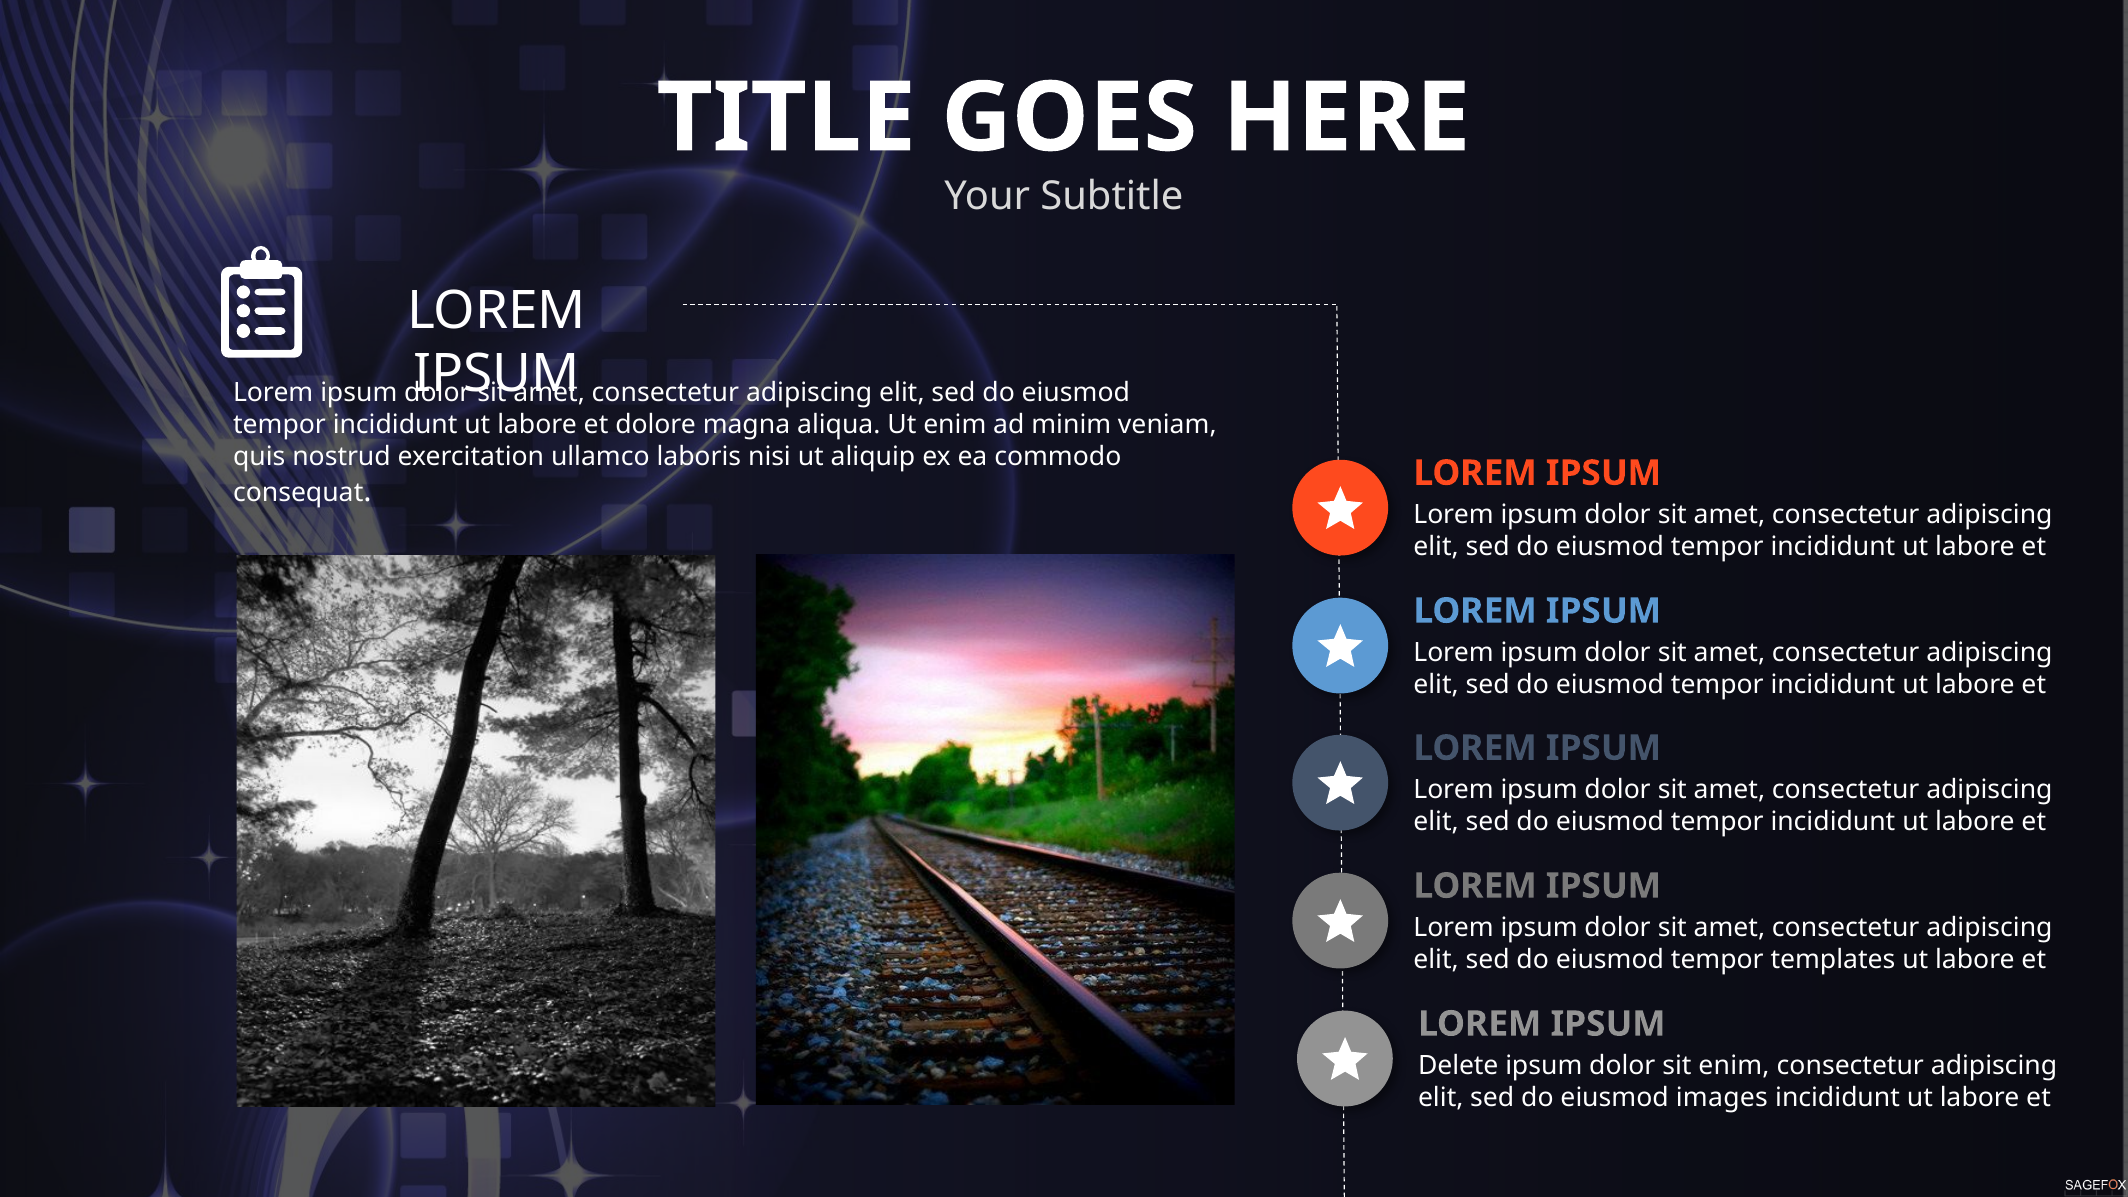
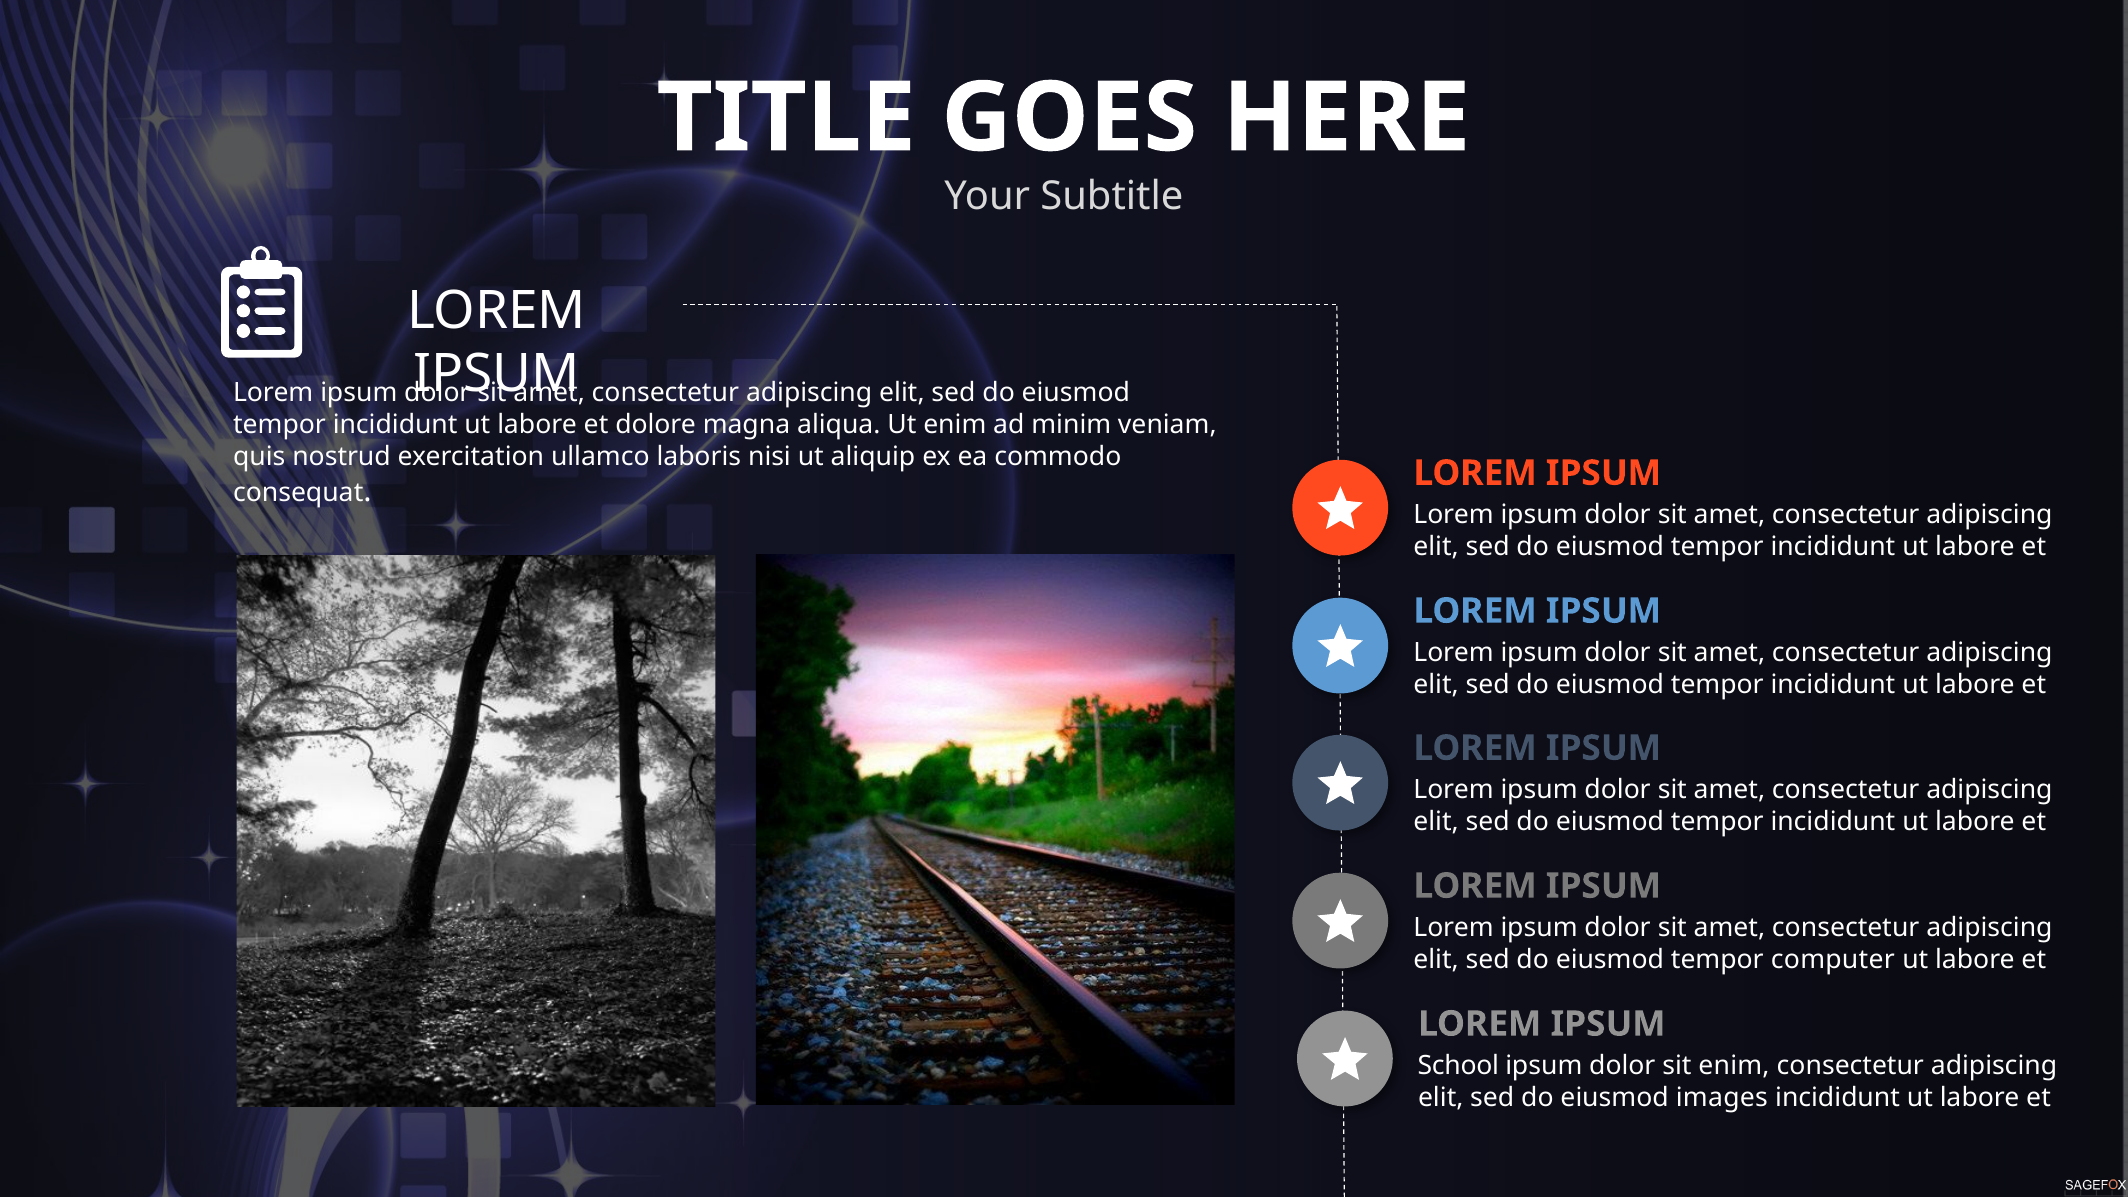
templates: templates -> computer (1833, 960)
Delete: Delete -> School (1458, 1066)
